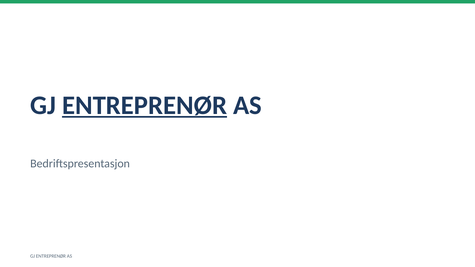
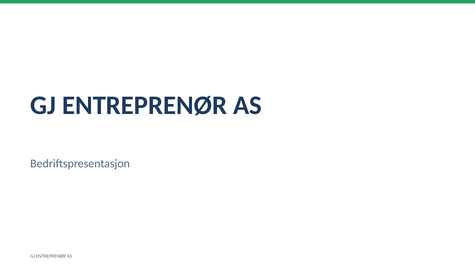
ENTREPRENØR underline: present -> none (145, 105)
